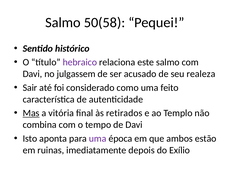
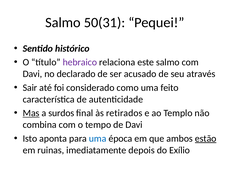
50(58: 50(58 -> 50(31 (105, 23)
julgassem: julgassem -> declarado (76, 74)
realeza: realeza -> através (201, 74)
vitória: vitória -> surdos (61, 113)
uma colour: purple -> blue (98, 138)
estão underline: none -> present (206, 138)
